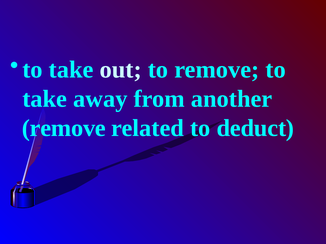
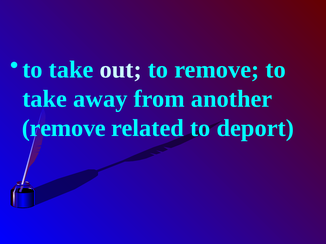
deduct: deduct -> deport (255, 128)
